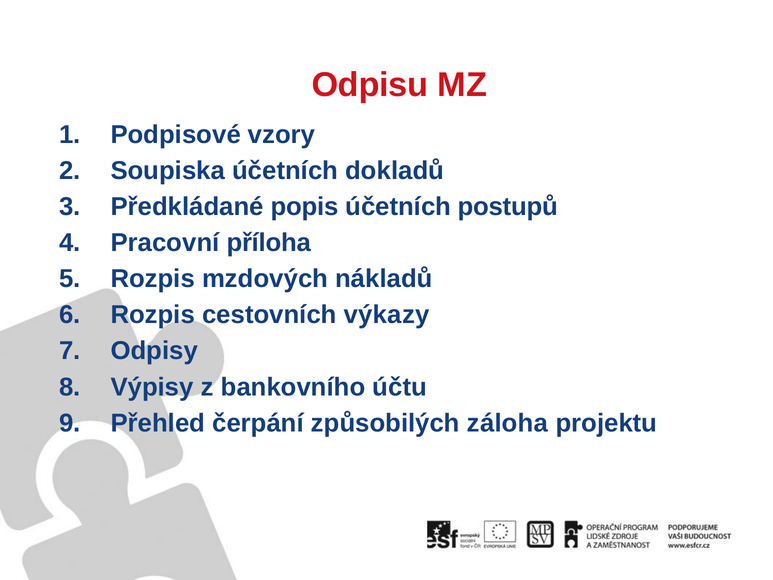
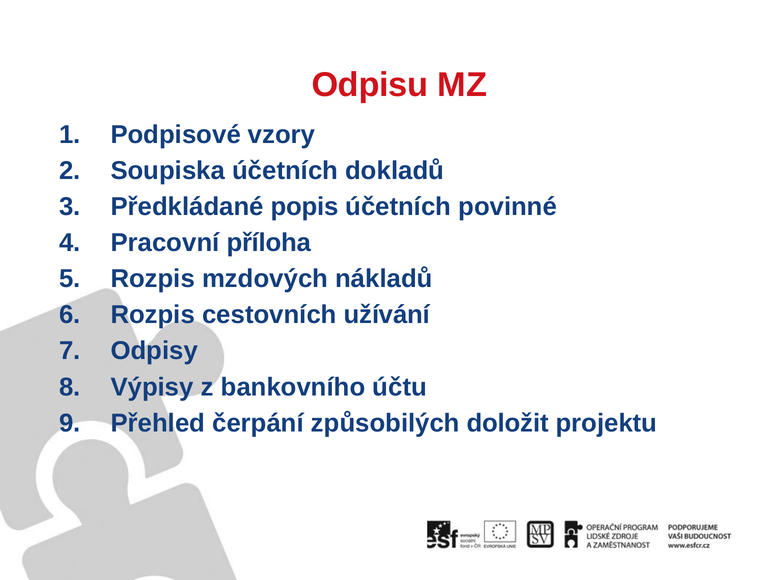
postupů: postupů -> povinné (508, 207)
výkazy: výkazy -> užívání (387, 315)
záloha: záloha -> doložit (508, 423)
